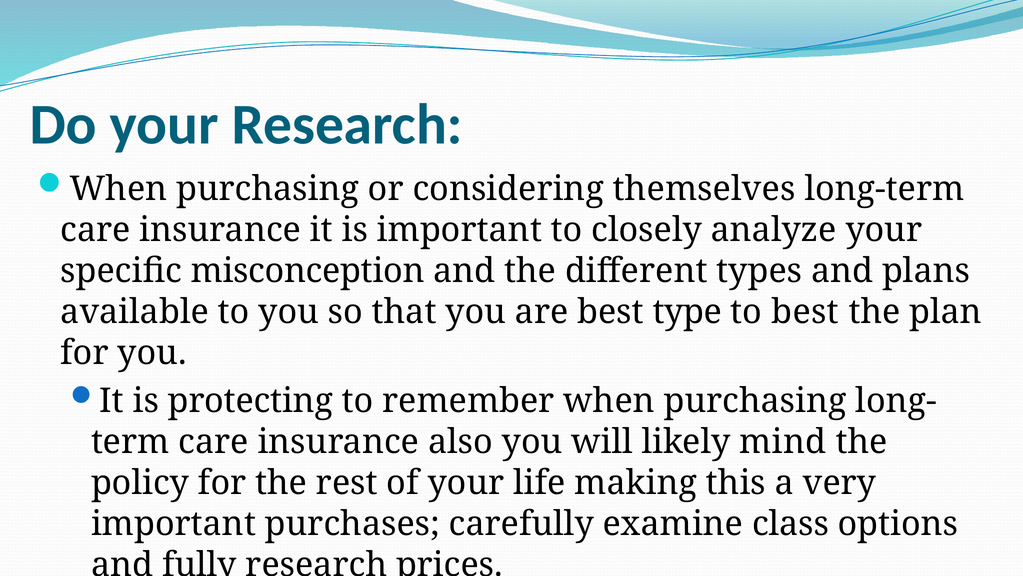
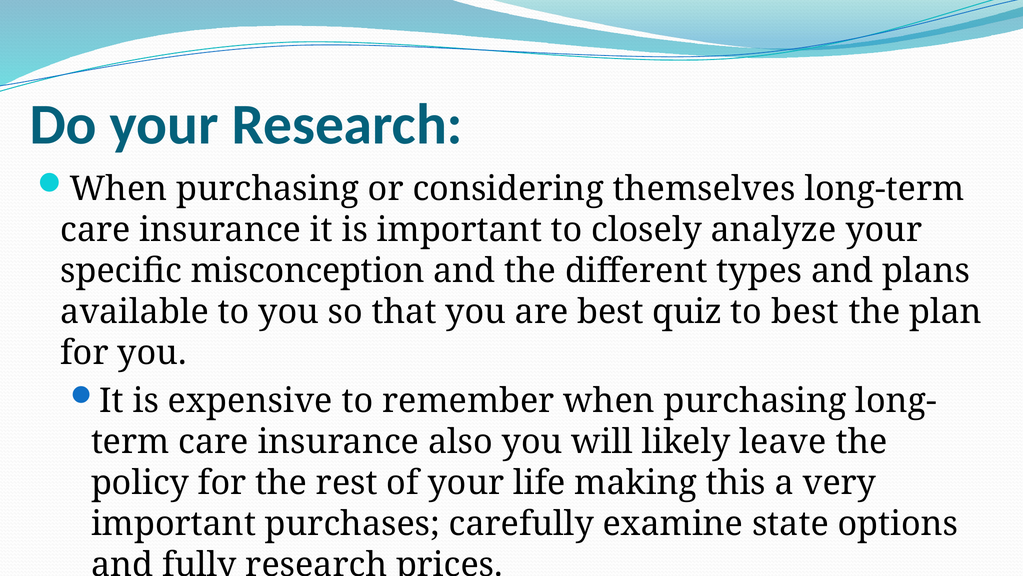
type: type -> quiz (687, 312)
protecting: protecting -> expensive (250, 400)
mind: mind -> leave (783, 441)
class: class -> state (790, 523)
